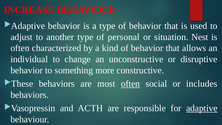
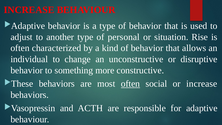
Nest: Nest -> Rise (200, 37)
or includes: includes -> increase (202, 84)
adaptive underline: present -> none (202, 108)
